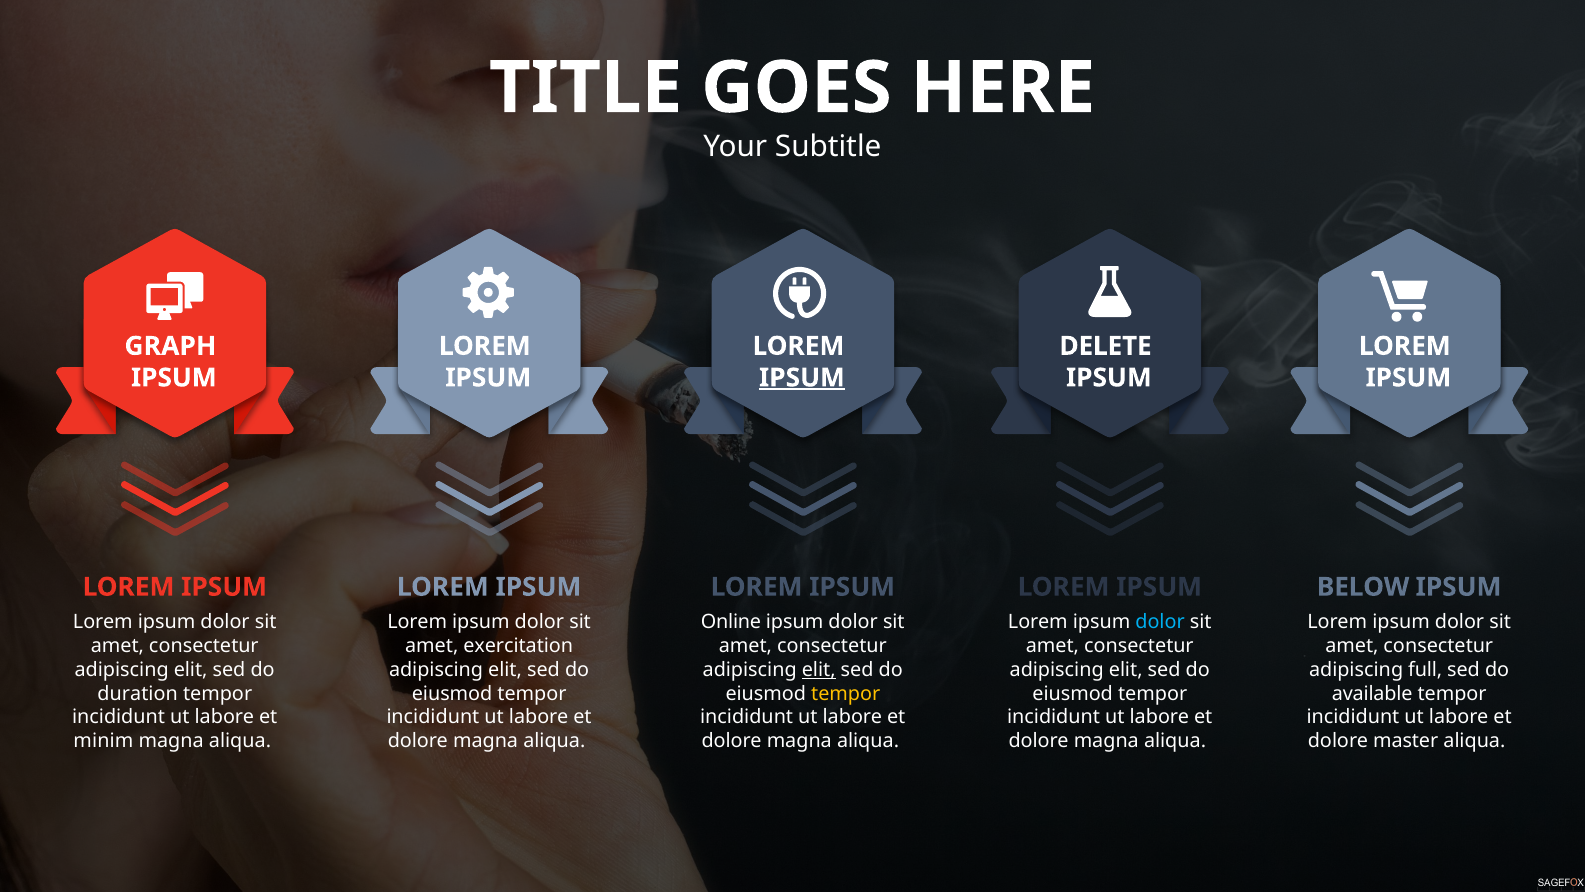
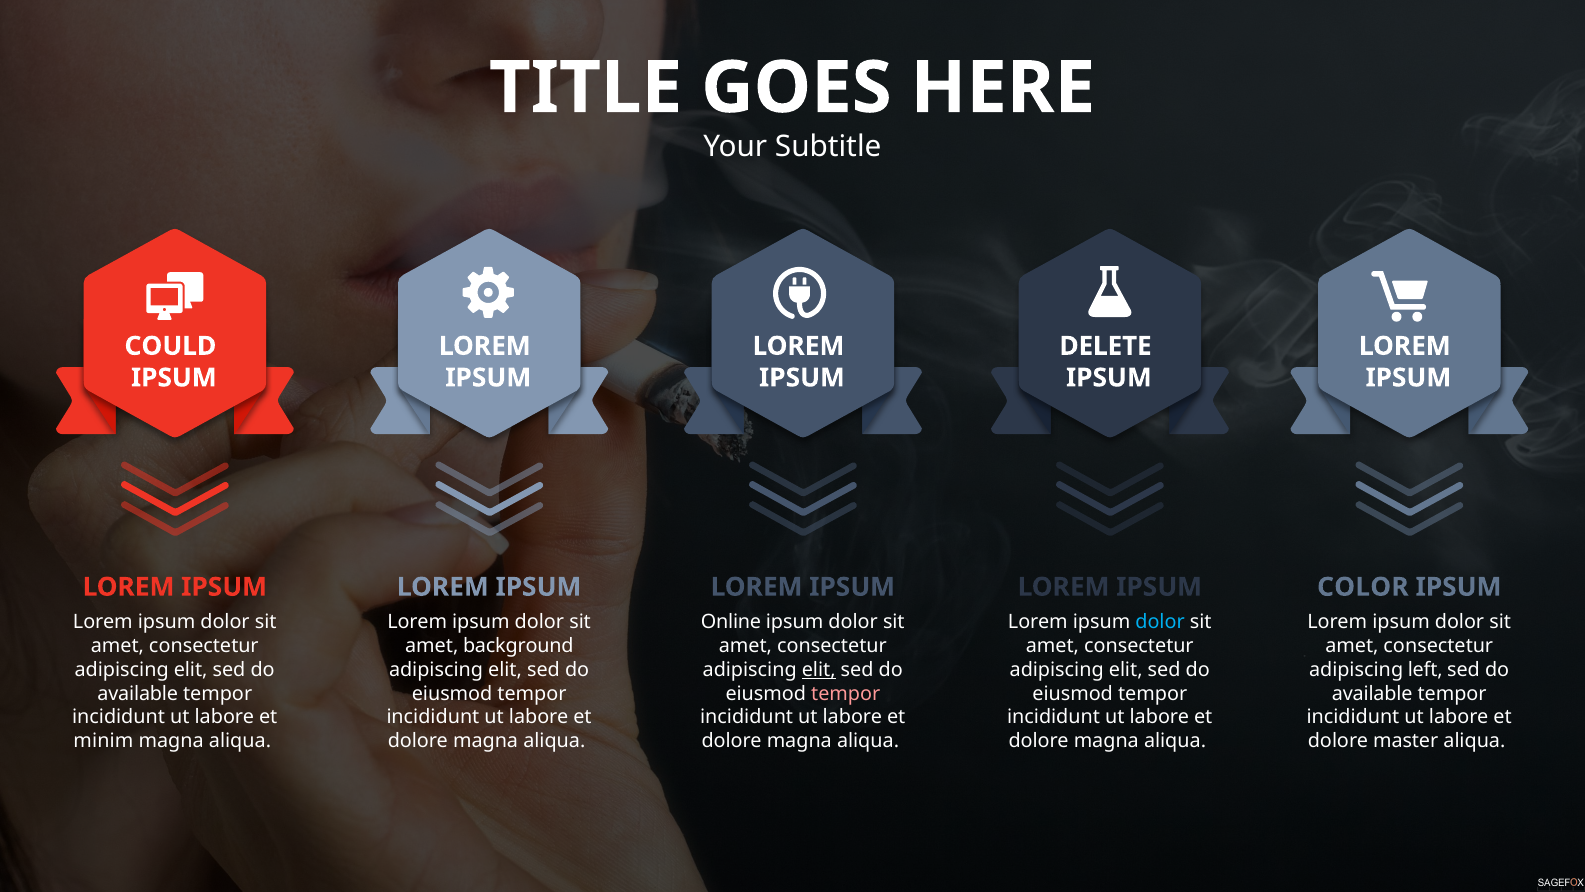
GRAPH: GRAPH -> COULD (170, 346)
IPSUM underline: present -> none (802, 378)
BELOW: BELOW -> COLOR (1363, 587)
exercitation: exercitation -> background (518, 646)
full: full -> left (1425, 669)
duration: duration -> available (138, 693)
tempor colour: yellow -> pink (846, 693)
